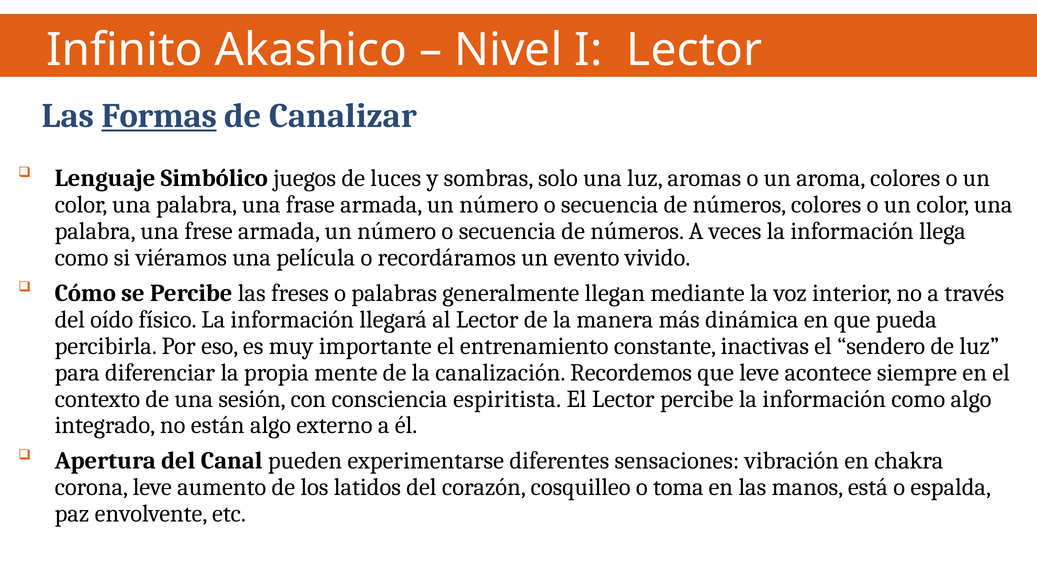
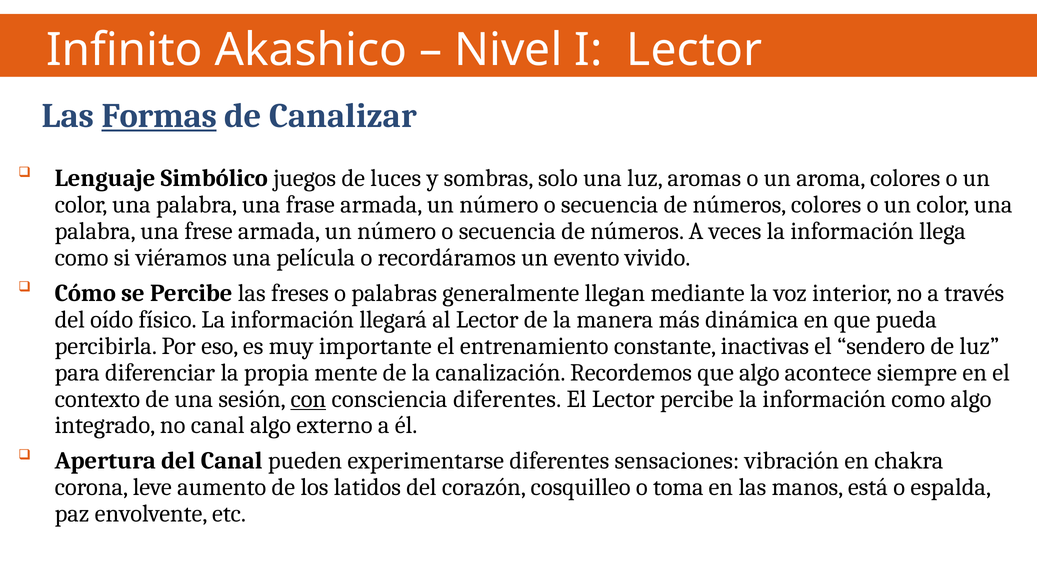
que leve: leve -> algo (759, 373)
con underline: none -> present (308, 399)
consciencia espiritista: espiritista -> diferentes (507, 399)
no están: están -> canal (218, 426)
